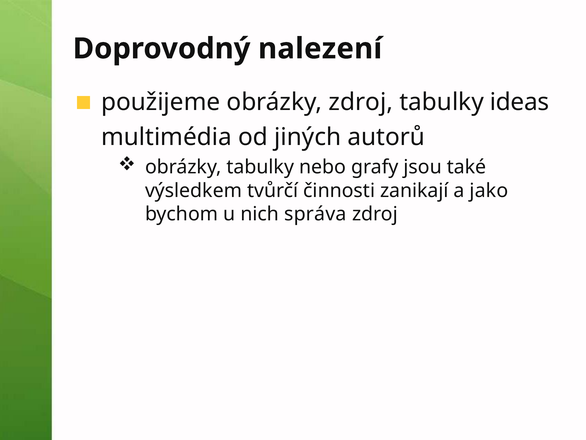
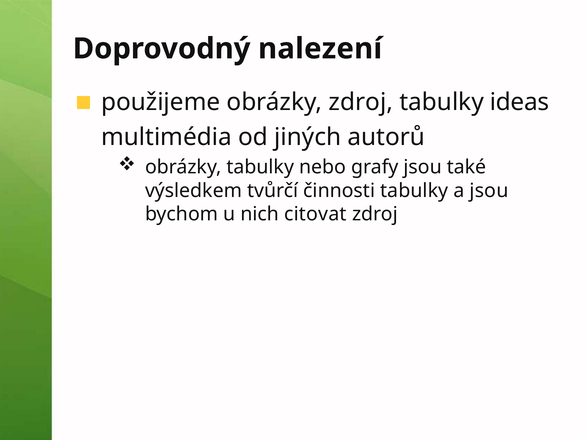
činnosti zanikají: zanikají -> tabulky (414, 190)
a jako: jako -> jsou (489, 190)
správa: správa -> citovat (315, 214)
